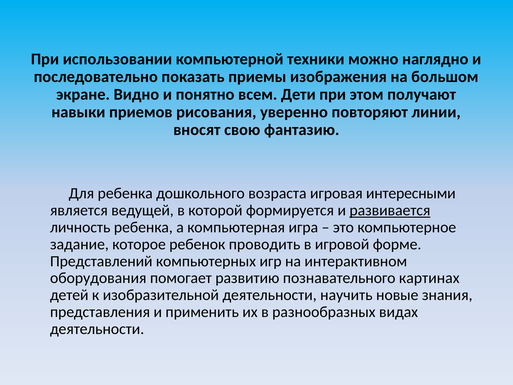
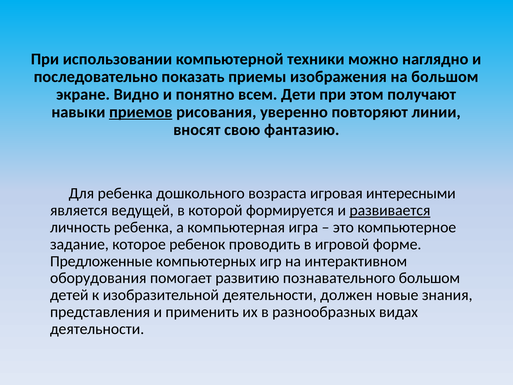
приемов underline: none -> present (141, 112)
Представлений: Представлений -> Предложенные (101, 261)
познавательного картинах: картинах -> большом (429, 278)
научить: научить -> должен (346, 295)
